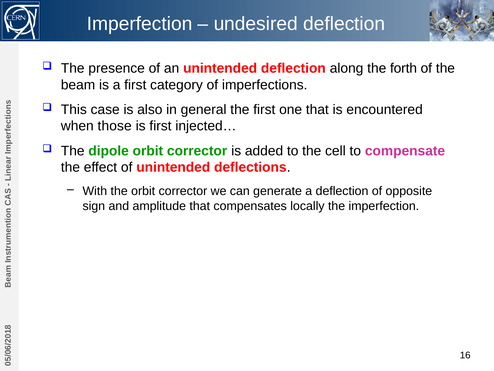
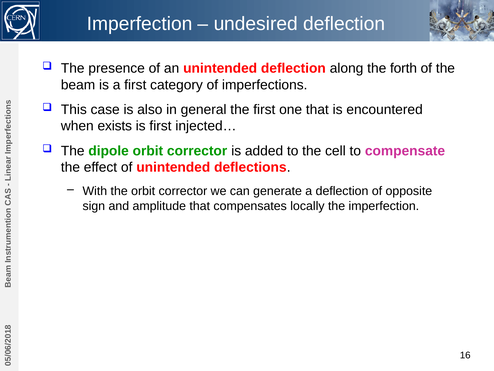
those: those -> exists (115, 126)
